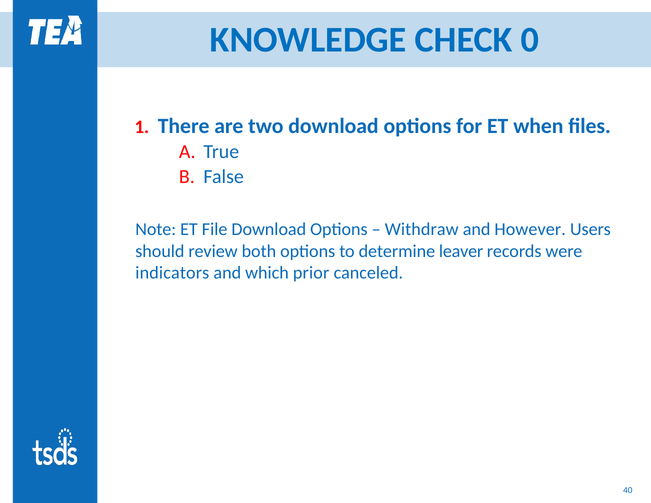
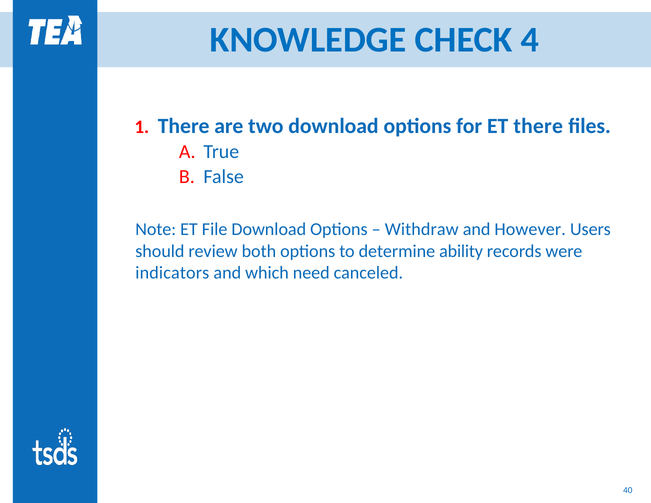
0: 0 -> 4 (530, 40)
ET when: when -> there (538, 126)
leaver: leaver -> ability (461, 251)
prior: prior -> need (311, 273)
